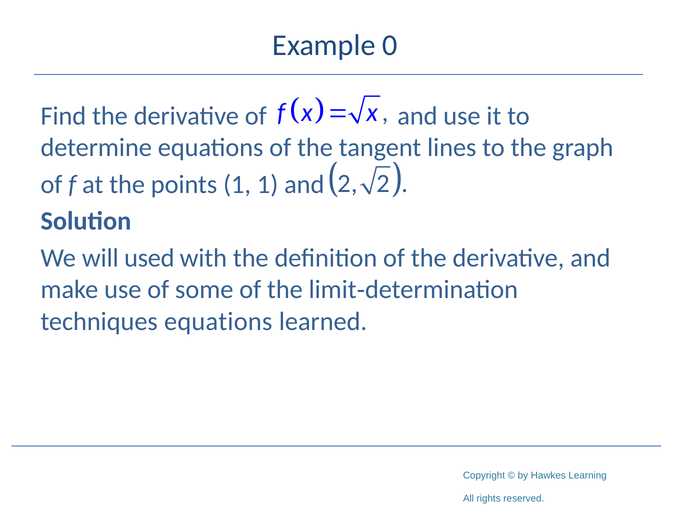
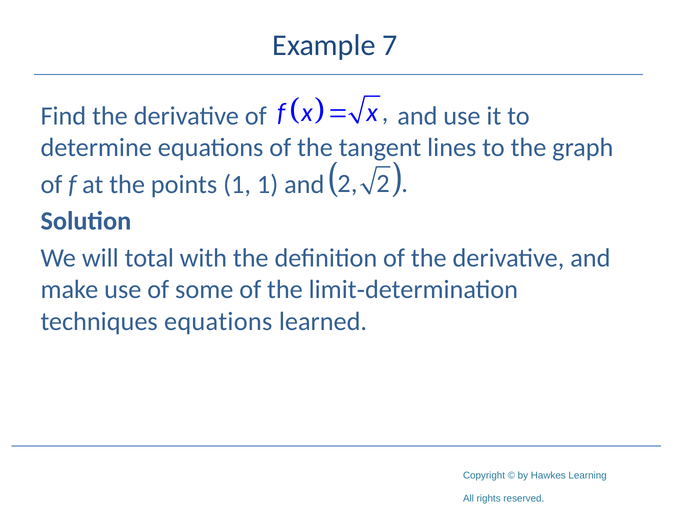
0: 0 -> 7 (390, 46)
used: used -> total (149, 258)
